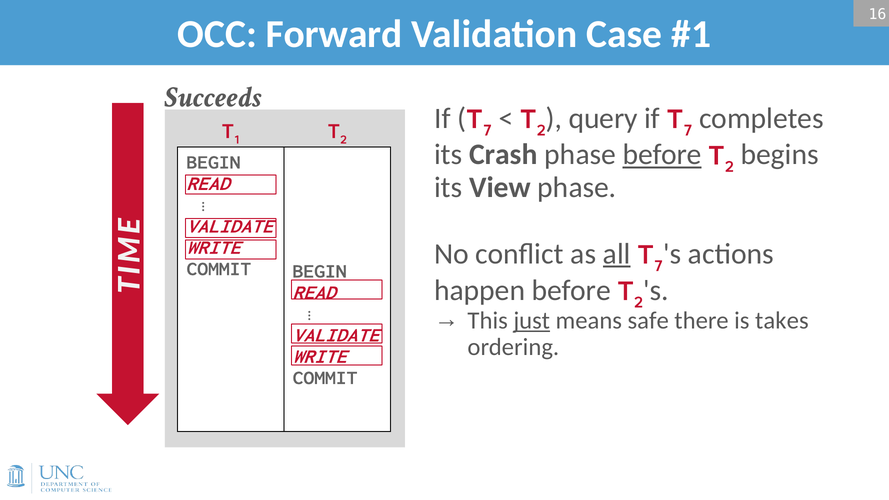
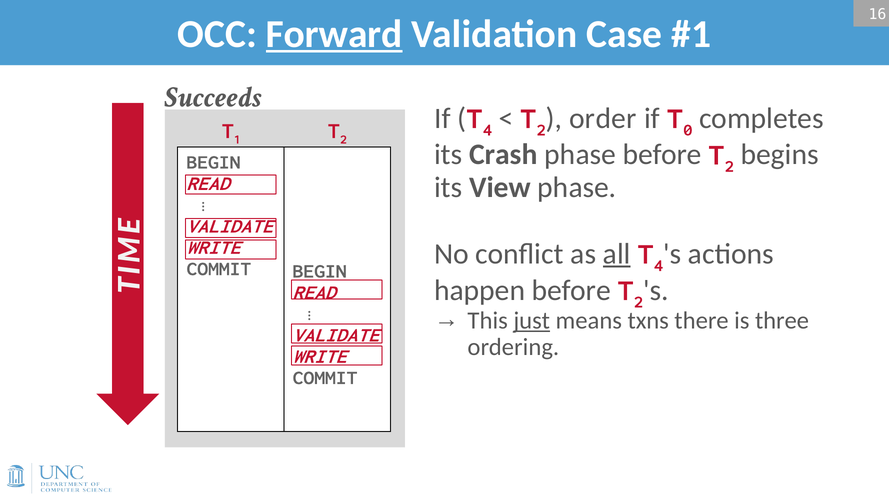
Forward underline: none -> present (334, 34)
7: 7 -> 4 (487, 130)
query: query -> order (603, 118)
7: 7 -> 0 (688, 130)
before underline: present -> none (662, 155)
7: 7 -> 4 (658, 265)
safe: safe -> txns (648, 321)
takes: takes -> three (782, 321)
